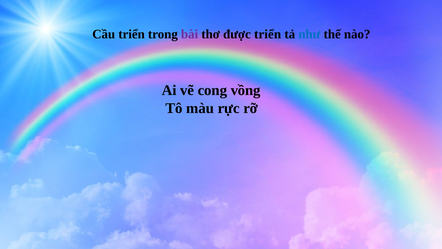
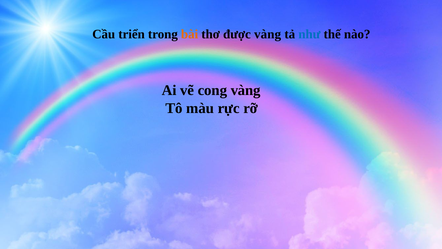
bài colour: purple -> orange (190, 34)
được triển: triển -> vàng (268, 34)
cong vồng: vồng -> vàng (246, 90)
